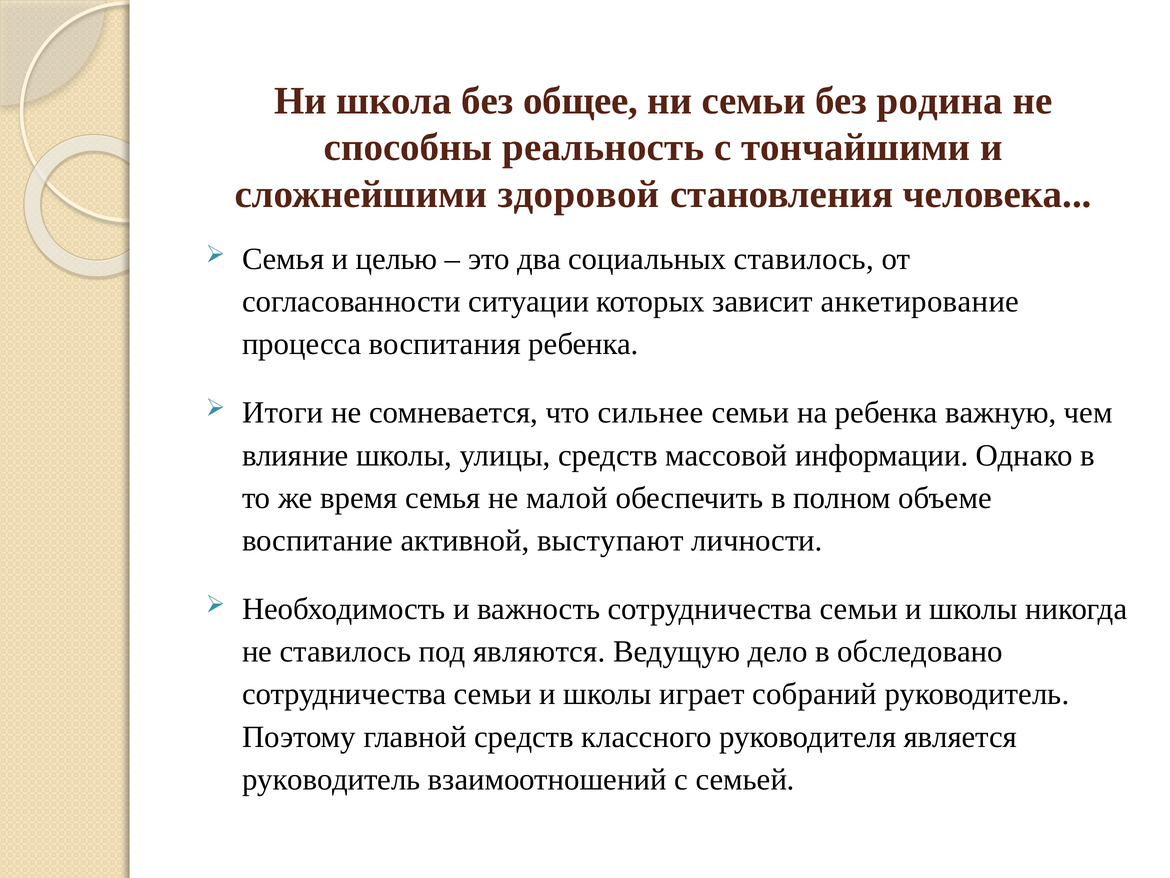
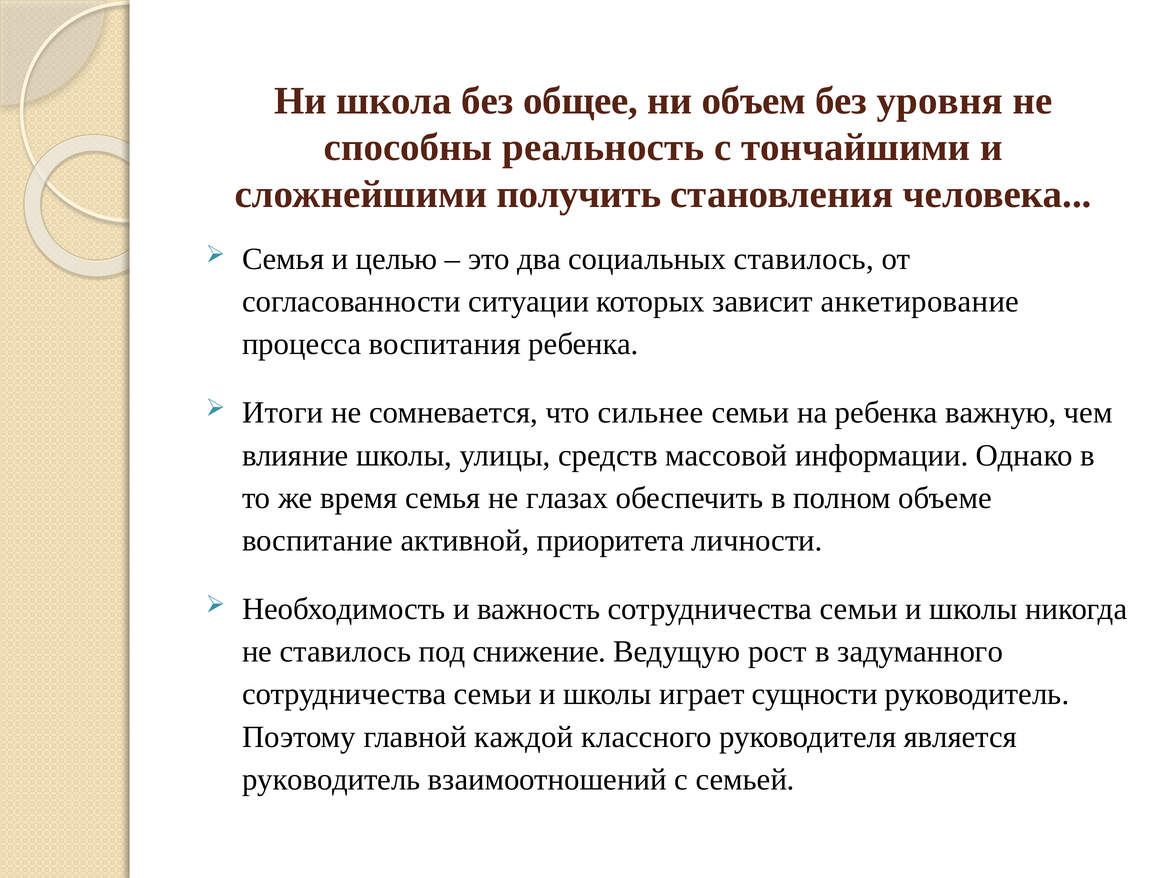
ни семьи: семьи -> объем (754, 101)
родина: родина -> уровня (940, 101)
здоровой: здоровой -> получить (579, 194)
малой: малой -> глазах (567, 498)
выступают: выступают -> приоритета (611, 540)
являются: являются -> снижение (539, 651)
дело: дело -> рост (777, 651)
обследовано: обследовано -> задуманного (920, 651)
собраний: собраний -> сущности (815, 694)
главной средств: средств -> каждой (524, 736)
